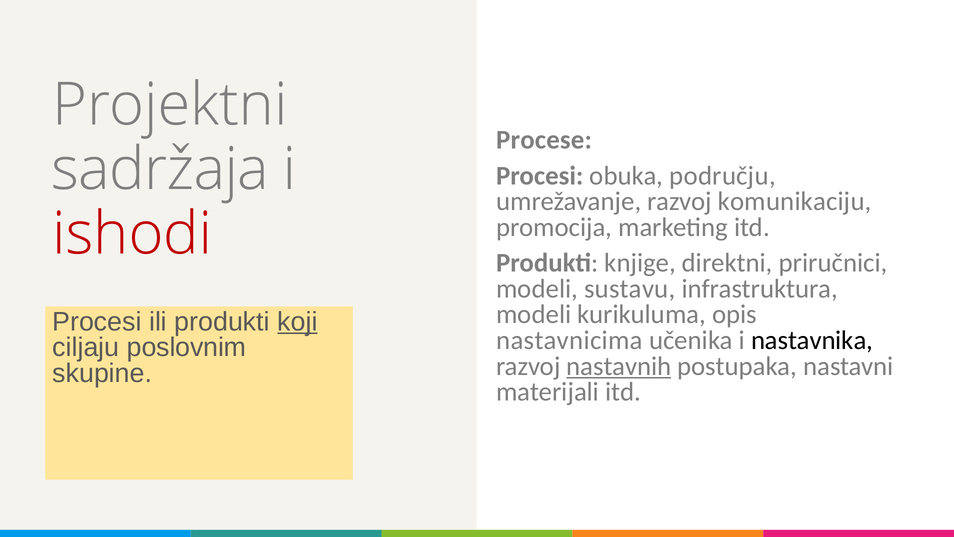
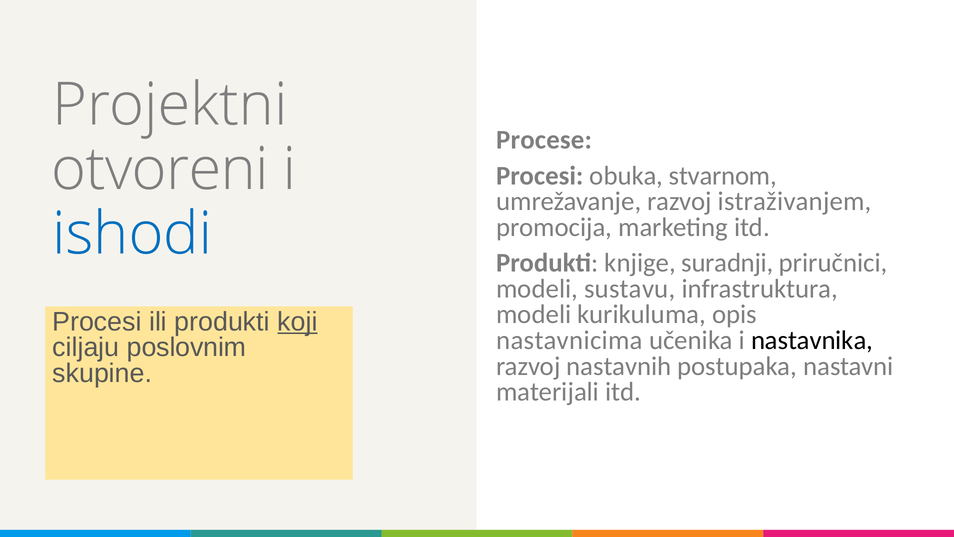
sadržaja: sadržaja -> otvoreni (160, 169)
području: području -> stvarnom (723, 176)
komunikaciju: komunikaciju -> istraživanjem (795, 201)
ishodi colour: red -> blue (132, 234)
direktni: direktni -> suradnji (727, 263)
nastavnih underline: present -> none (619, 366)
